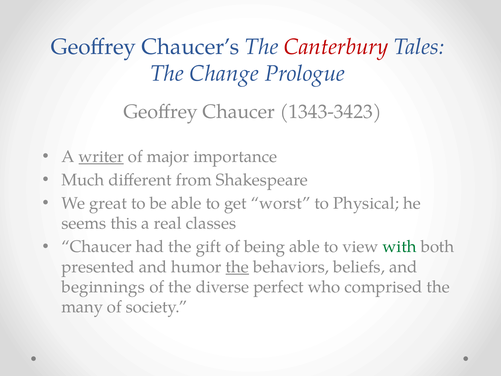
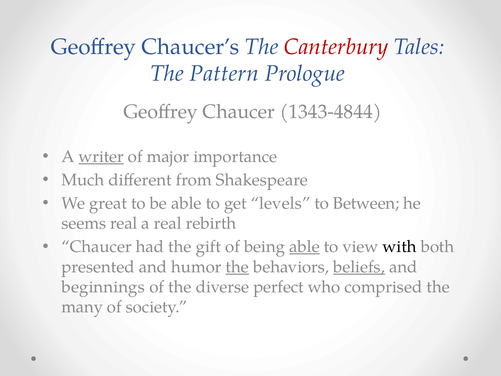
Change: Change -> Pattern (224, 73)
1343-3423: 1343-3423 -> 1343-4844 (331, 112)
worst: worst -> levels (281, 203)
Physical: Physical -> Between (366, 203)
seems this: this -> real (124, 223)
classes: classes -> rebirth (211, 223)
able underline: none -> present (304, 247)
with colour: green -> black (400, 247)
beliefs underline: none -> present (359, 267)
